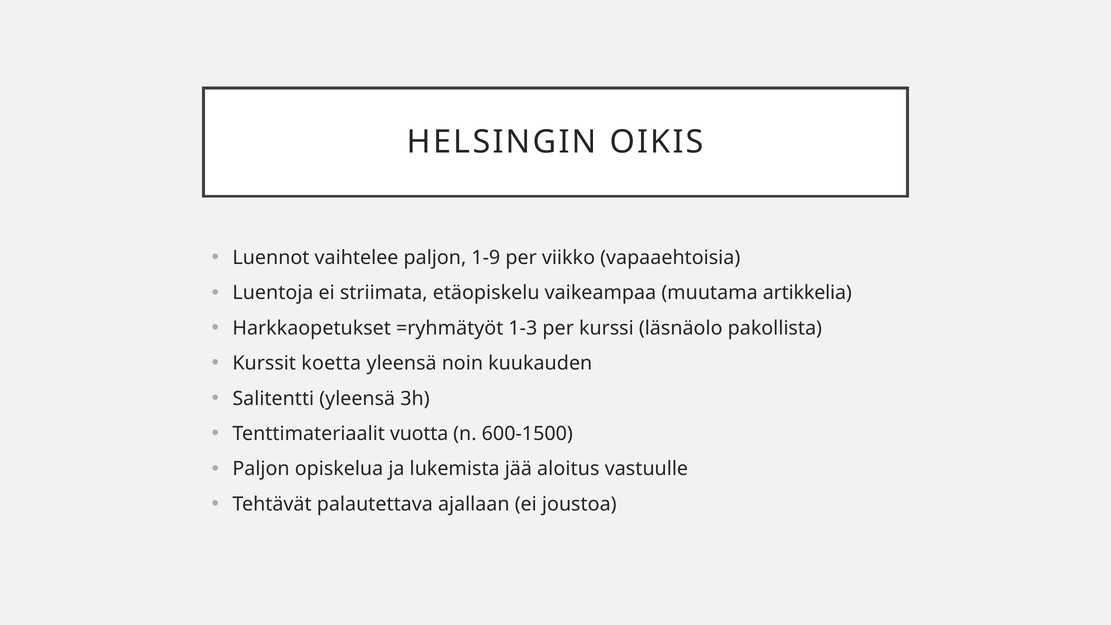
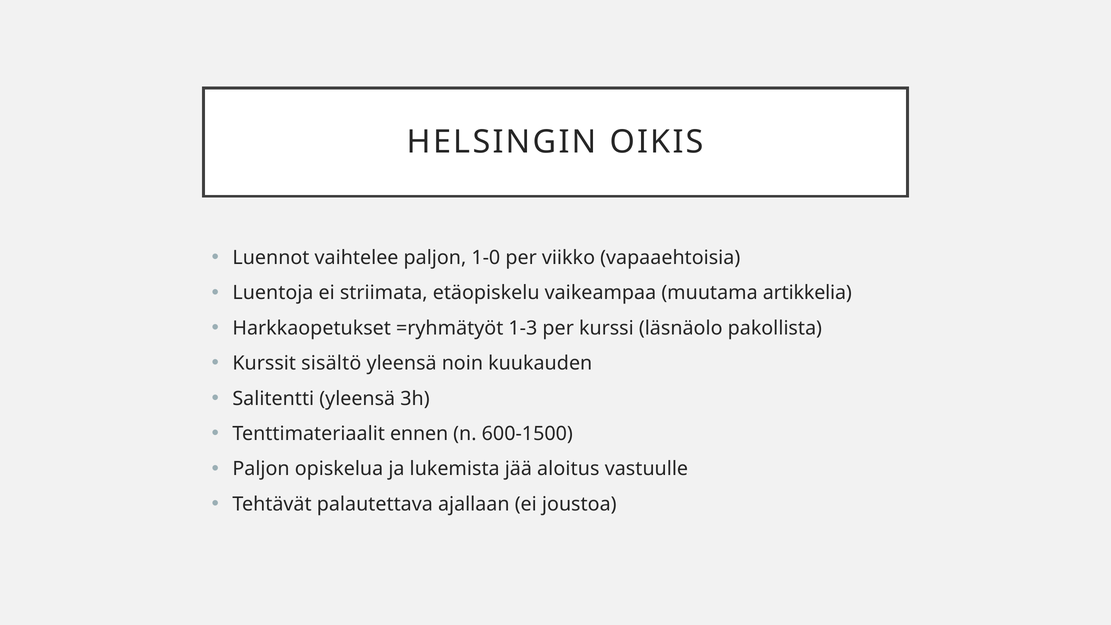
1-9: 1-9 -> 1-0 (486, 258)
koetta: koetta -> sisältö (331, 363)
vuotta: vuotta -> ennen (419, 434)
